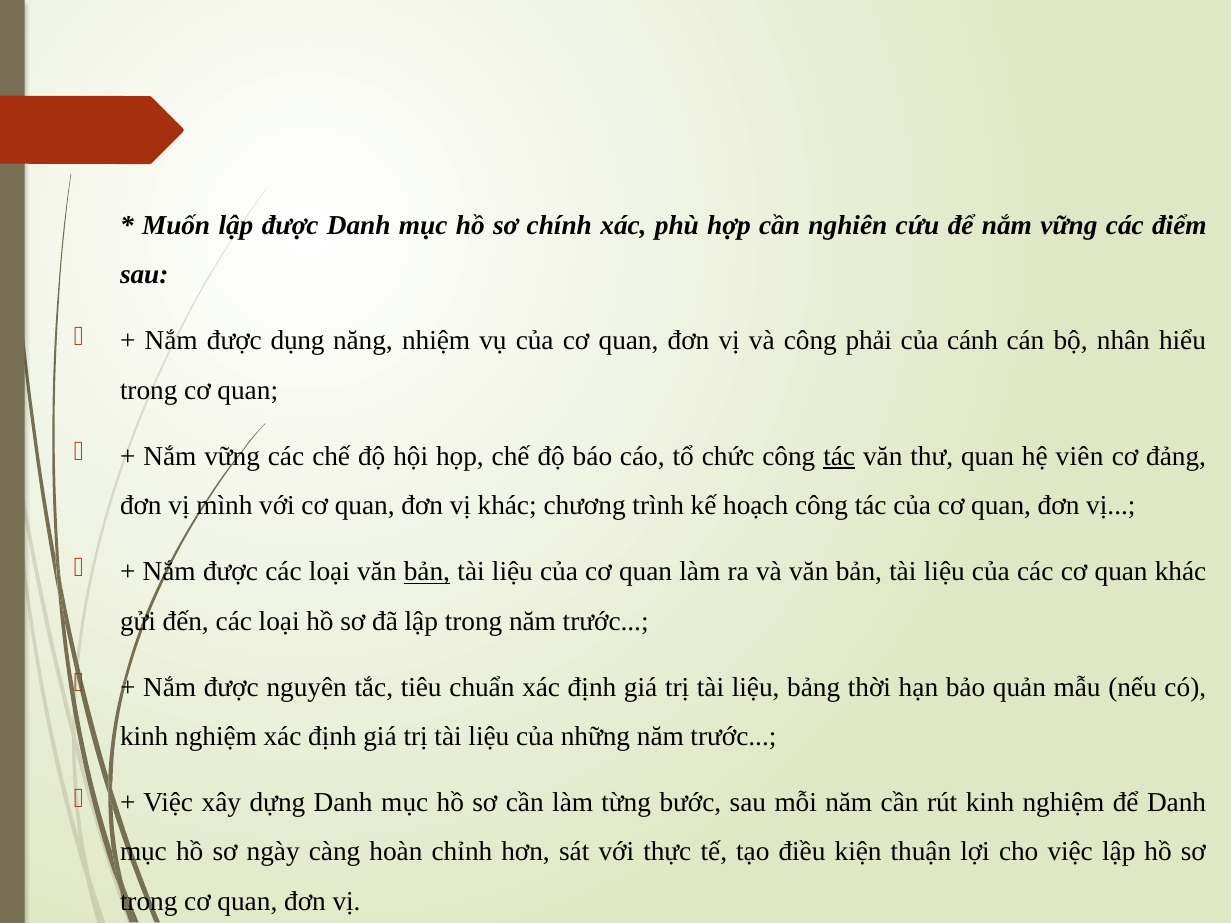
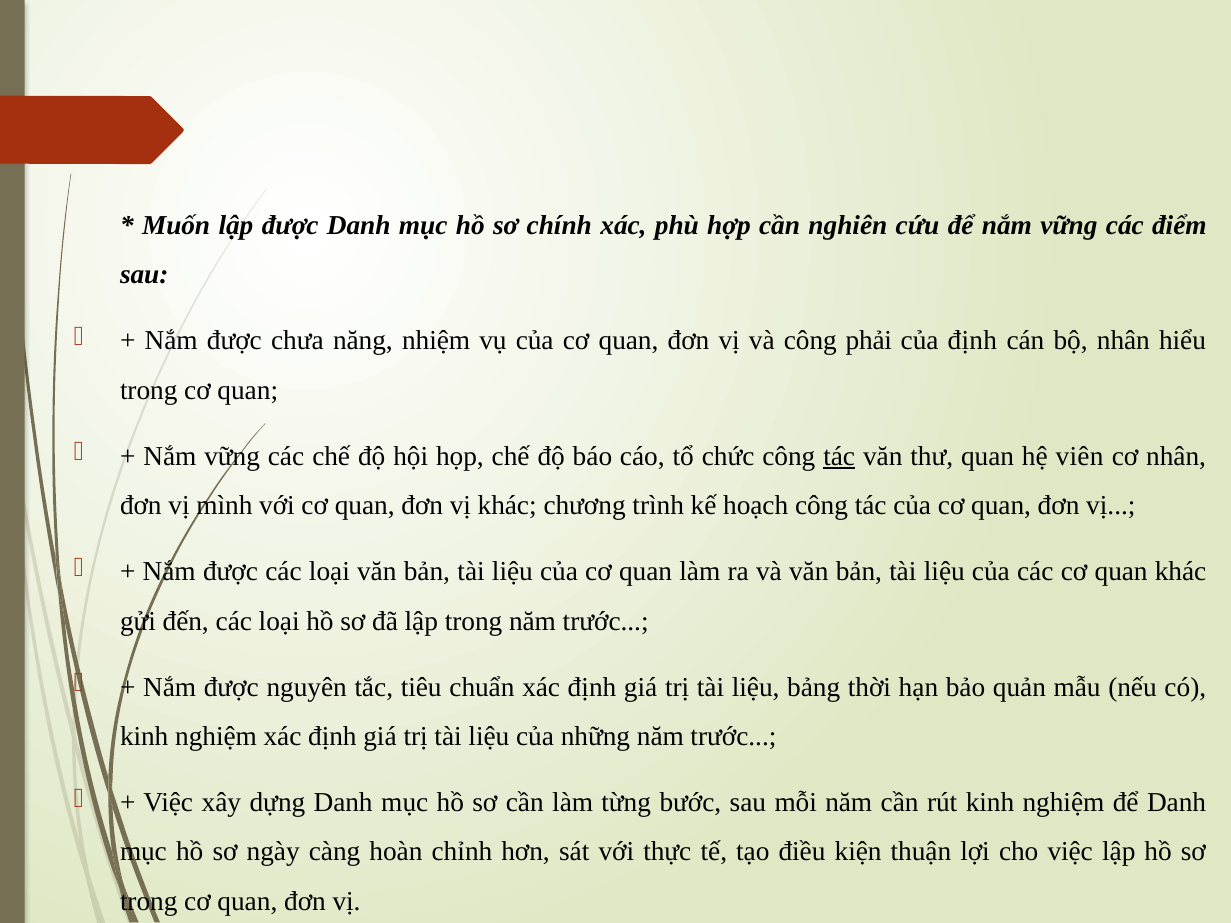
dụng: dụng -> chưa (297, 341)
của cánh: cánh -> định (972, 341)
cơ đảng: đảng -> nhân (1176, 456)
bản underline: present -> none (427, 572)
